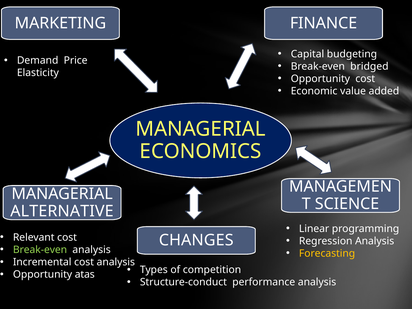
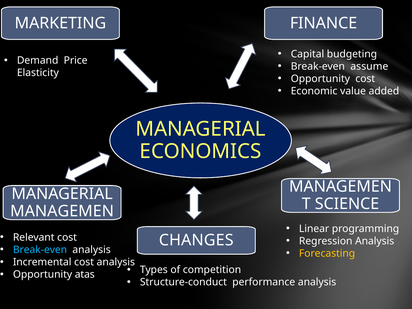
bridged: bridged -> assume (369, 66)
ALTERNATIVE: ALTERNATIVE -> MANAGEMEN (62, 211)
Break-even colour: light green -> light blue (40, 250)
